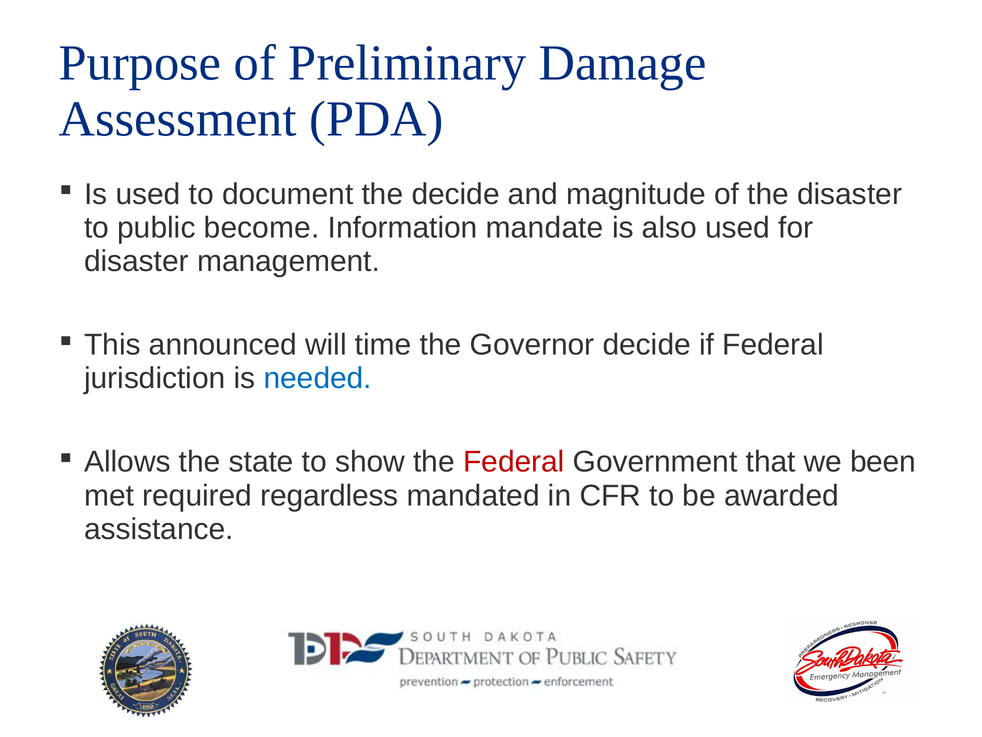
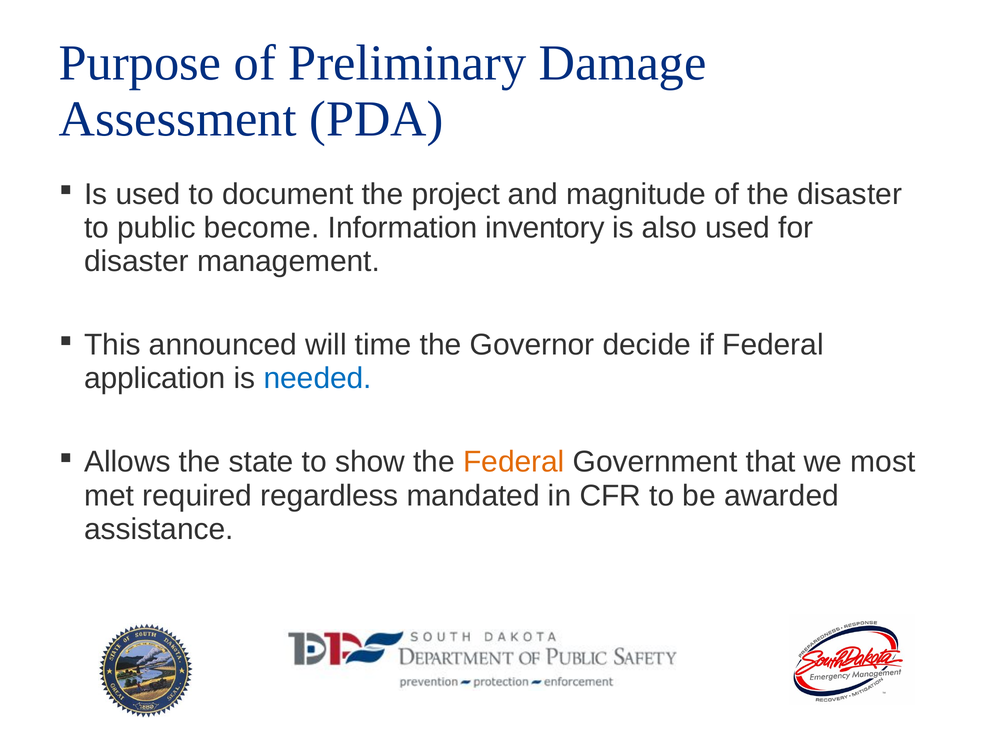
the decide: decide -> project (456, 194)
mandate: mandate -> inventory (545, 228)
jurisdiction: jurisdiction -> application (155, 378)
Federal colour: red -> orange (514, 462)
been: been -> most (883, 462)
